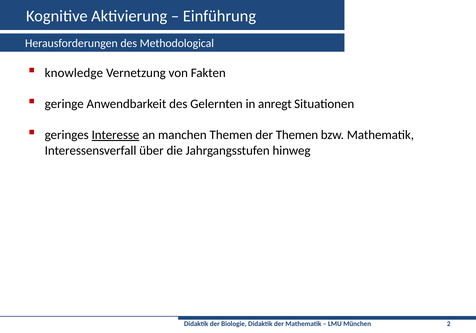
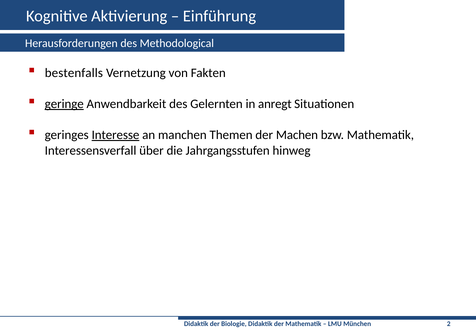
knowledge: knowledge -> bestenfalls (74, 73)
geringe underline: none -> present (64, 104)
der Themen: Themen -> Machen (297, 135)
